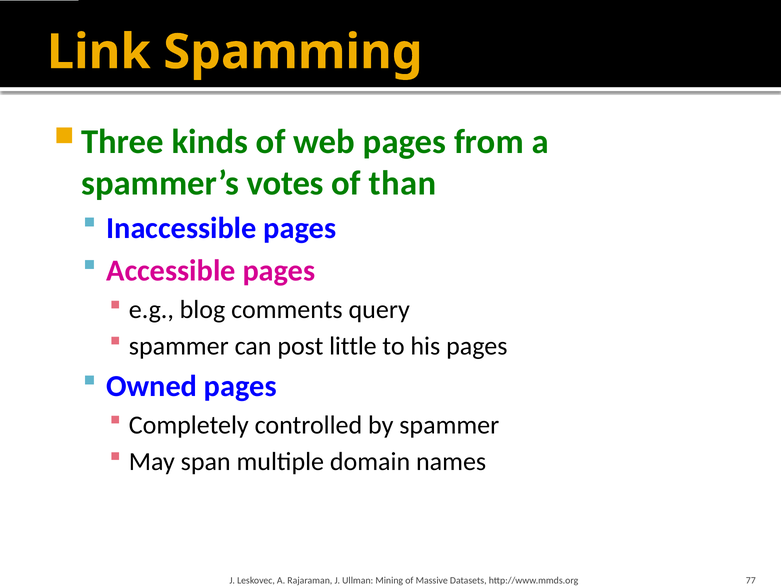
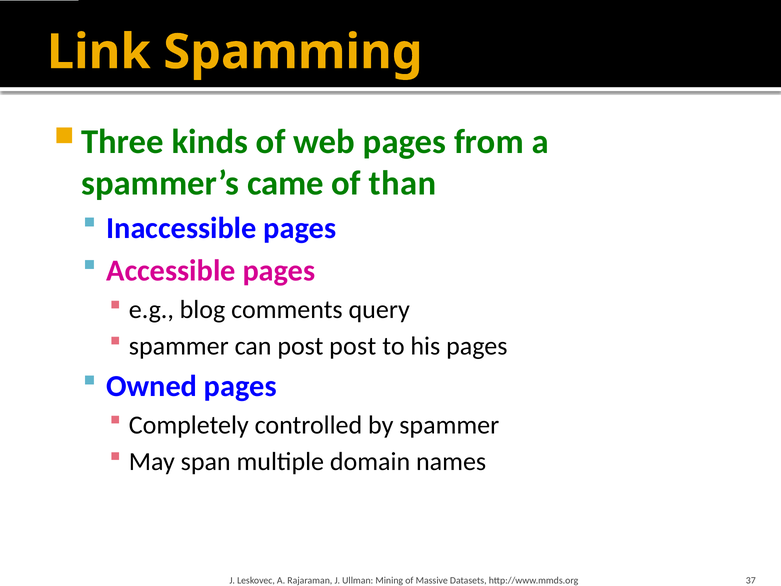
votes: votes -> came (285, 183)
post little: little -> post (353, 346)
77: 77 -> 37 (751, 580)
